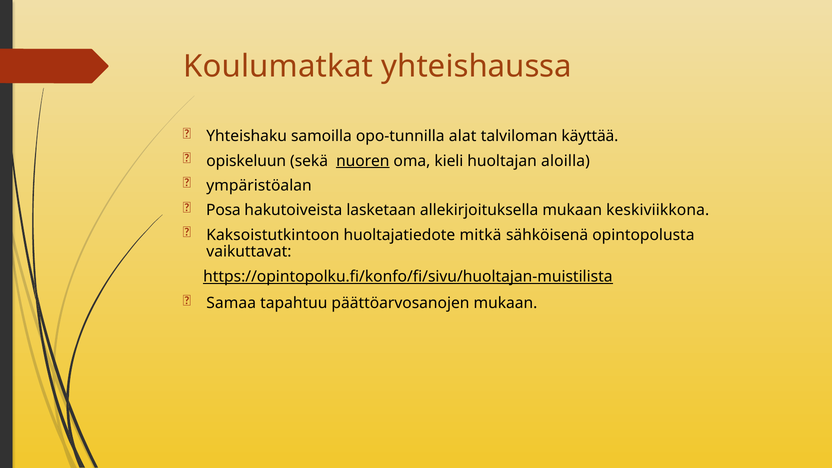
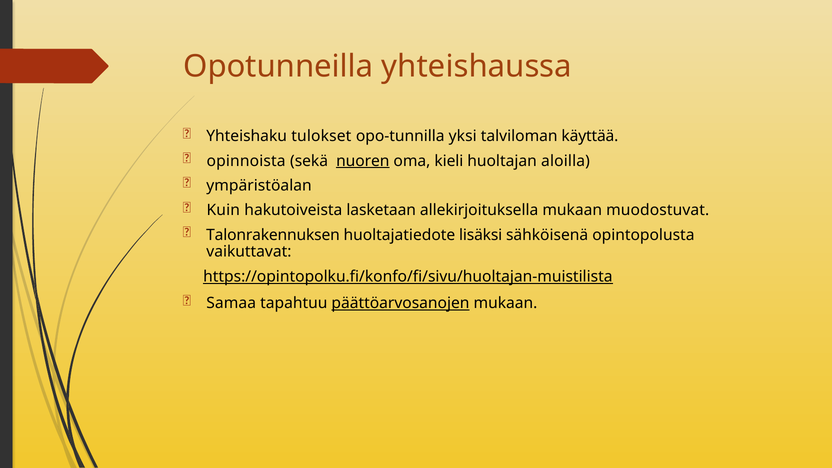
Koulumatkat: Koulumatkat -> Opotunneilla (278, 67)
samoilla: samoilla -> tulokset (321, 136)
alat: alat -> yksi (463, 136)
opiskeluun: opiskeluun -> opinnoista (246, 161)
Posa: Posa -> Kuin (223, 210)
keskiviikkona: keskiviikkona -> muodostuvat (658, 210)
Kaksoistutkintoon: Kaksoistutkintoon -> Talonrakennuksen (273, 235)
mitkä: mitkä -> lisäksi (481, 235)
päättöarvosanojen underline: none -> present (400, 303)
